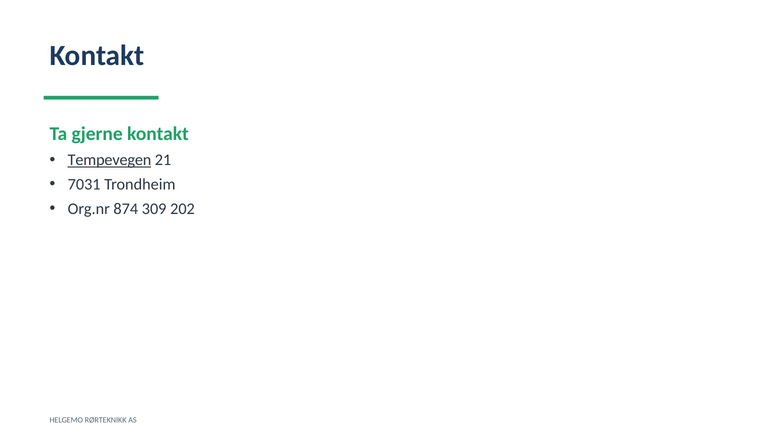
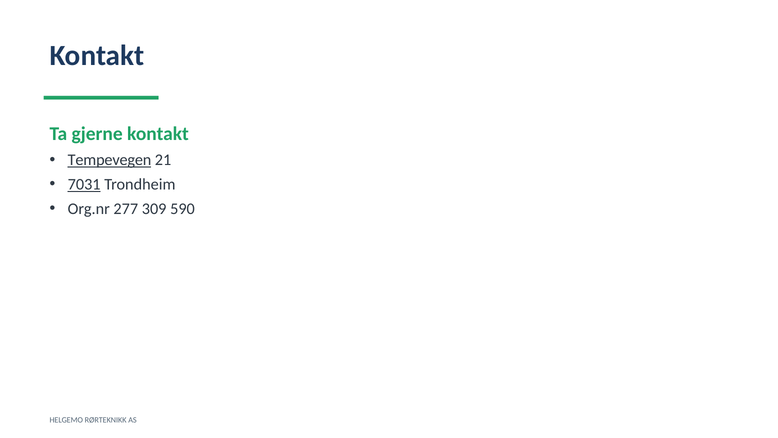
7031 underline: none -> present (84, 184)
874: 874 -> 277 (126, 209)
202: 202 -> 590 (182, 209)
